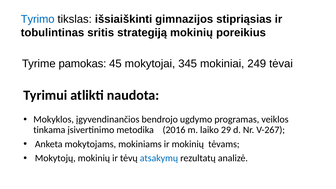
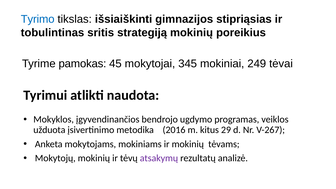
tinkama: tinkama -> užduota (49, 130)
laiko: laiko -> kitus (209, 130)
atsakymų colour: blue -> purple (159, 158)
